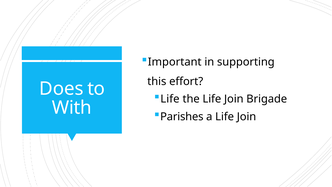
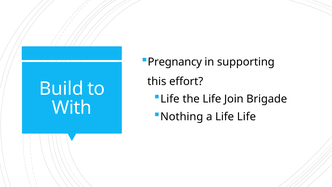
Important: Important -> Pregnancy (175, 62)
Does: Does -> Build (61, 89)
Parishes: Parishes -> Nothing (182, 117)
a Life Join: Join -> Life (246, 117)
